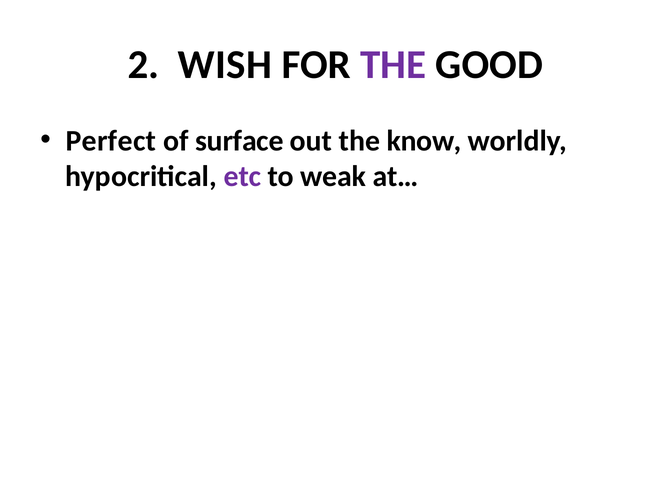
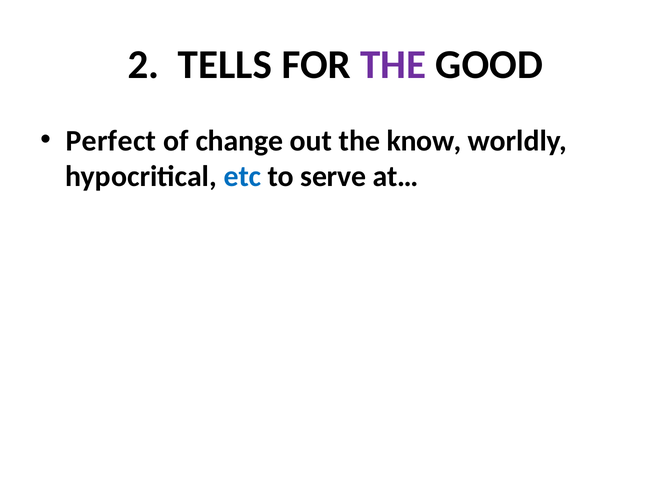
WISH: WISH -> TELLS (225, 65)
surface: surface -> change (239, 141)
etc colour: purple -> blue (242, 177)
weak: weak -> serve (333, 177)
